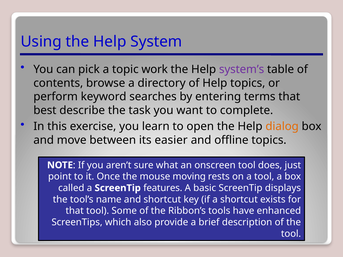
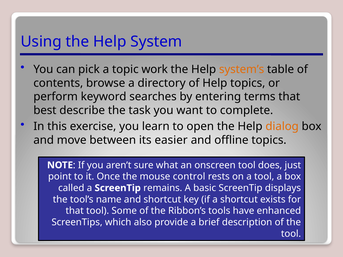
system’s colour: purple -> orange (242, 69)
moving: moving -> control (189, 177)
features: features -> remains (163, 188)
